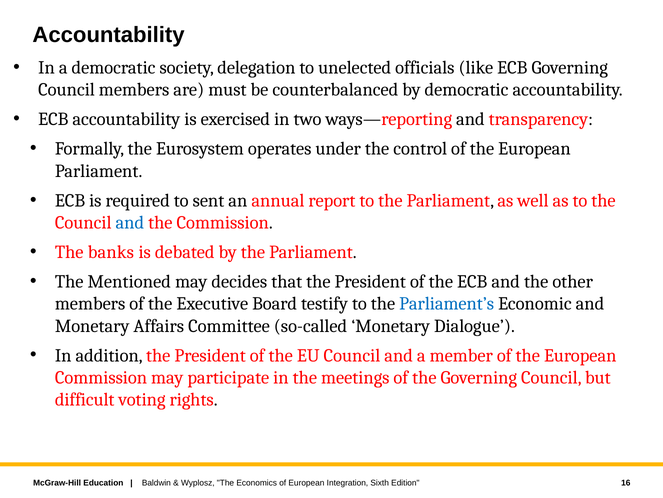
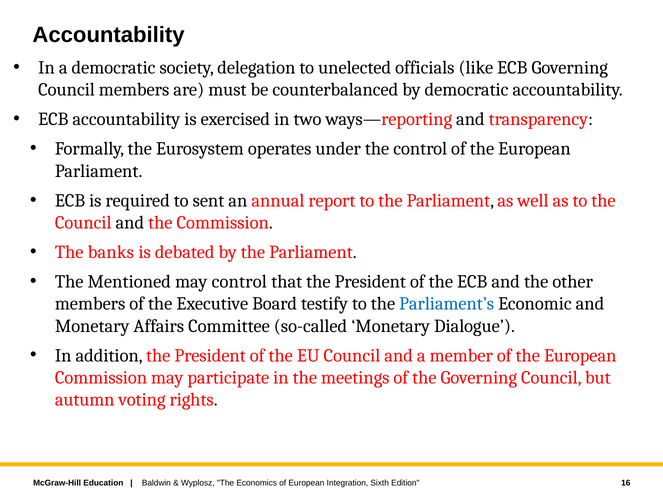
and colour: blue -> black (130, 222)
may decides: decides -> control (239, 281)
difficult: difficult -> autumn (85, 399)
